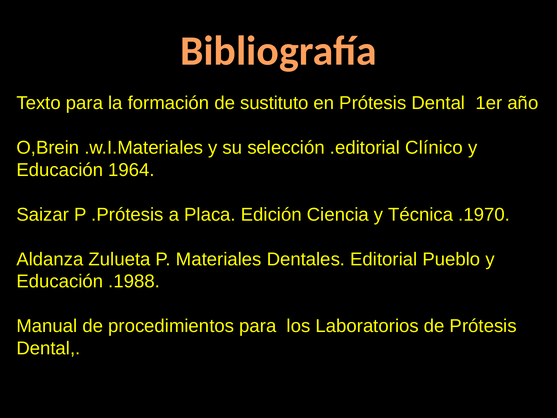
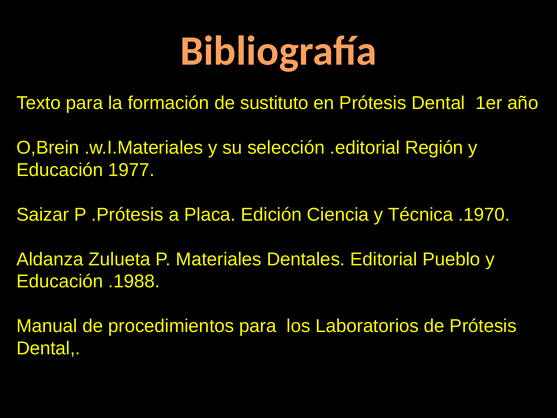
Clínico: Clínico -> Región (434, 148)
1964: 1964 -> 1977 (131, 170)
